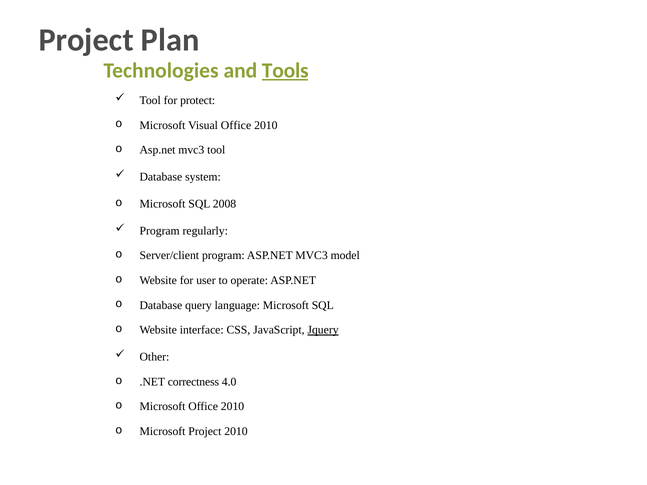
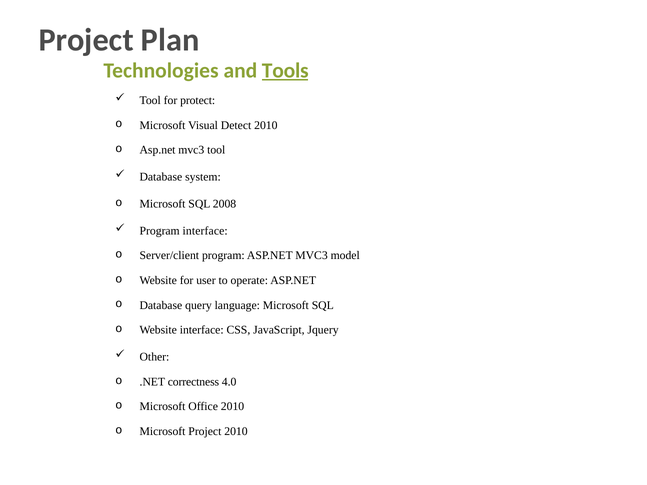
Visual Office: Office -> Detect (236, 125)
Program regularly: regularly -> interface (205, 231)
Jquery underline: present -> none (323, 330)
